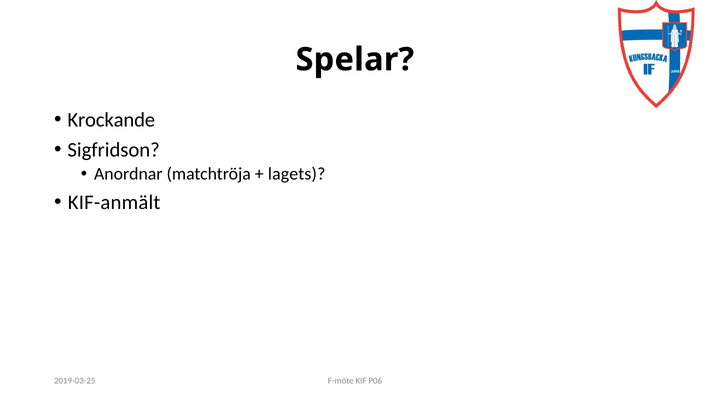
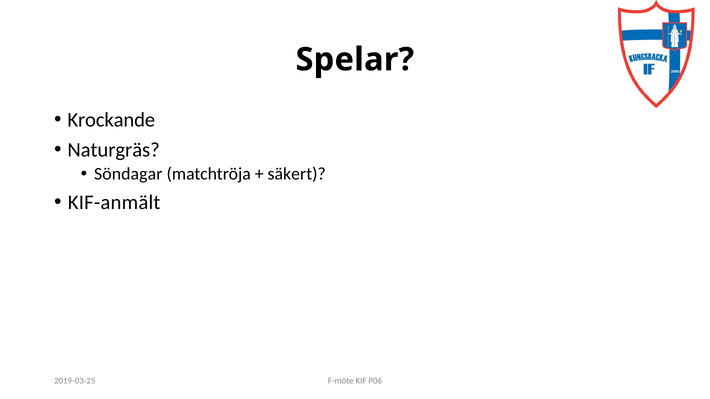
Sigfridson: Sigfridson -> Naturgräs (114, 150)
Anordnar: Anordnar -> Söndagar (128, 174)
lagets: lagets -> säkert (297, 174)
